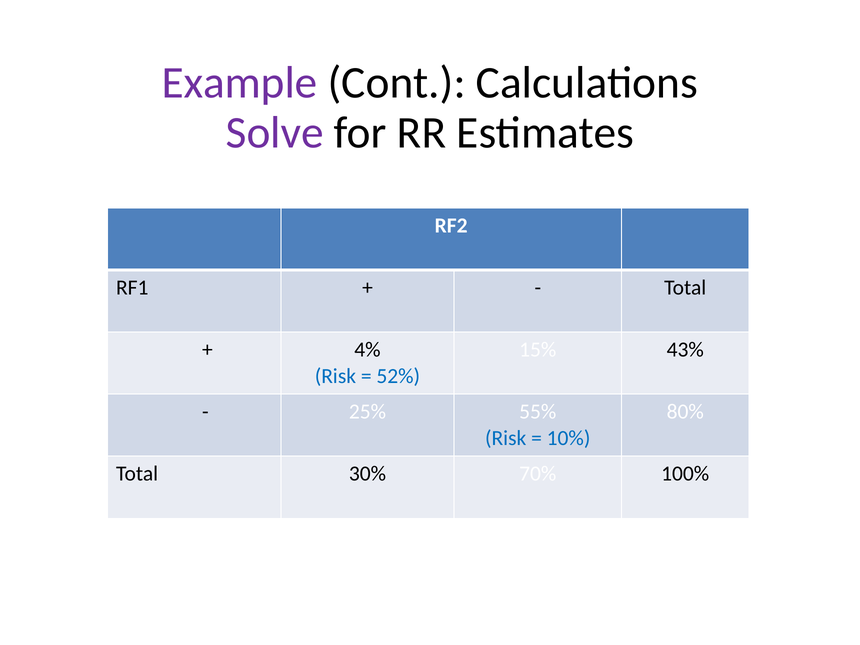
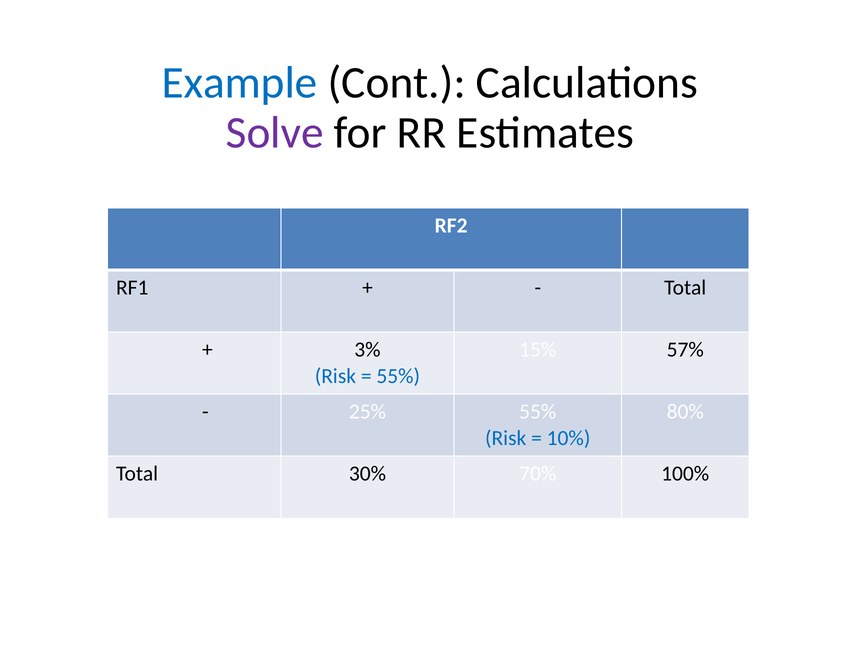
Example colour: purple -> blue (240, 83)
4%: 4% -> 3% (367, 350)
43%: 43% -> 57% (685, 350)
52%: 52% -> 55% (398, 376)
